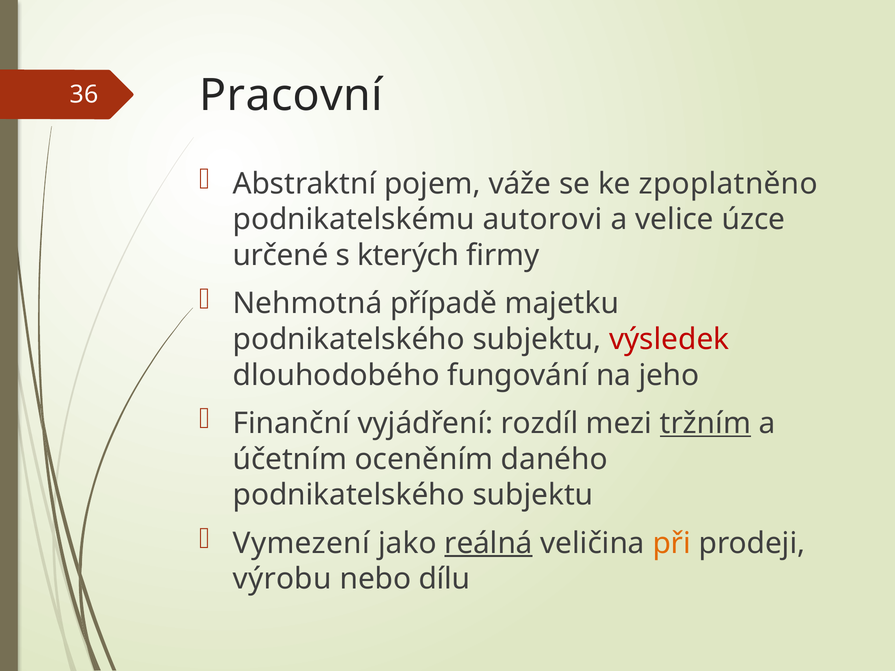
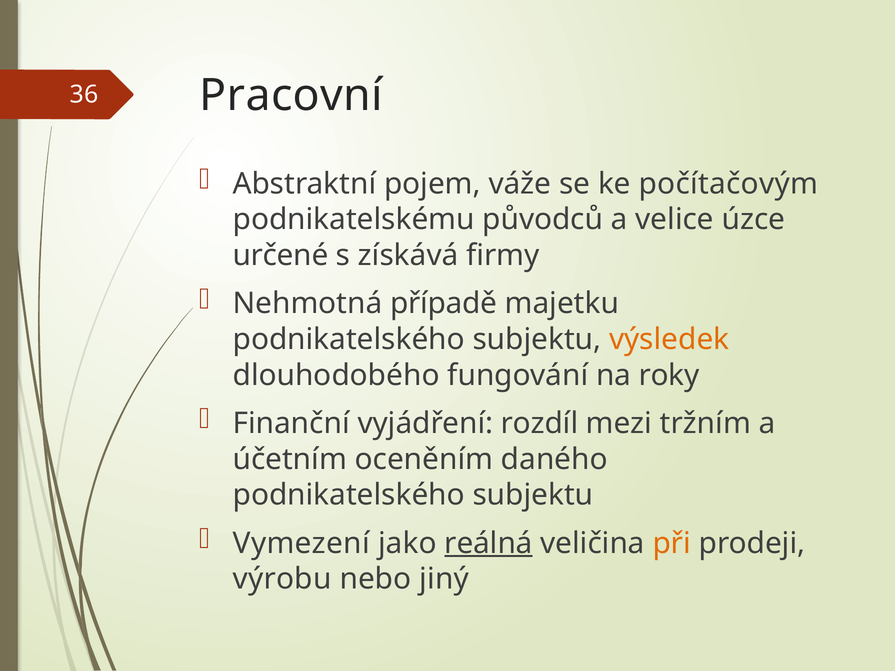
zpoplatněno: zpoplatněno -> počítačovým (728, 184)
autorovi: autorovi -> původců (543, 220)
kterých: kterých -> získává (408, 255)
výsledek colour: red -> orange (669, 340)
jeho: jeho -> roky (669, 375)
tržním underline: present -> none (705, 424)
dílu: dílu -> jiný (444, 579)
